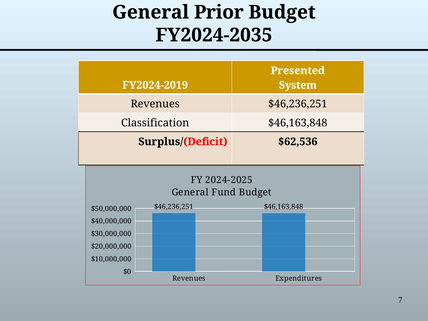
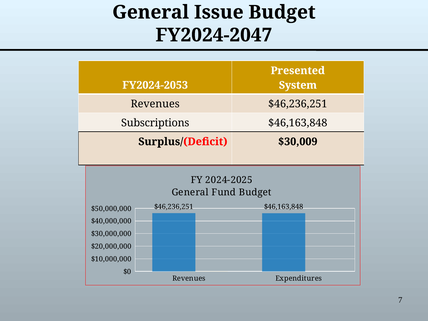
Prior: Prior -> Issue (219, 12)
FY2024-2035: FY2024-2035 -> FY2024-2047 (214, 35)
FY2024-2019: FY2024-2019 -> FY2024-2053 (155, 85)
Classification: Classification -> Subscriptions (155, 123)
$62,536: $62,536 -> $30,009 (298, 142)
